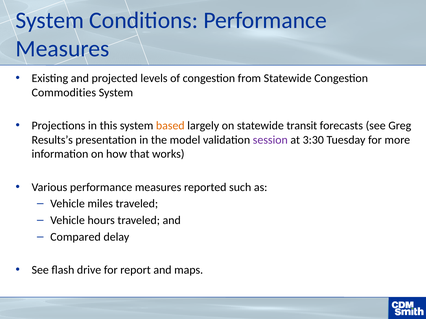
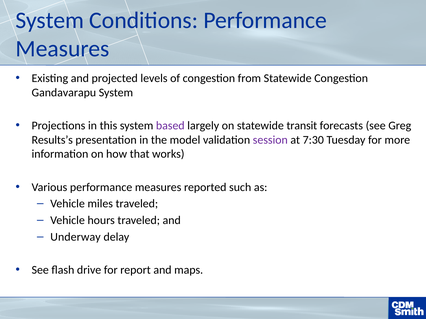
Commodities: Commodities -> Gandavarapu (64, 93)
based colour: orange -> purple (170, 126)
3:30: 3:30 -> 7:30 (313, 140)
Compared: Compared -> Underway (75, 237)
